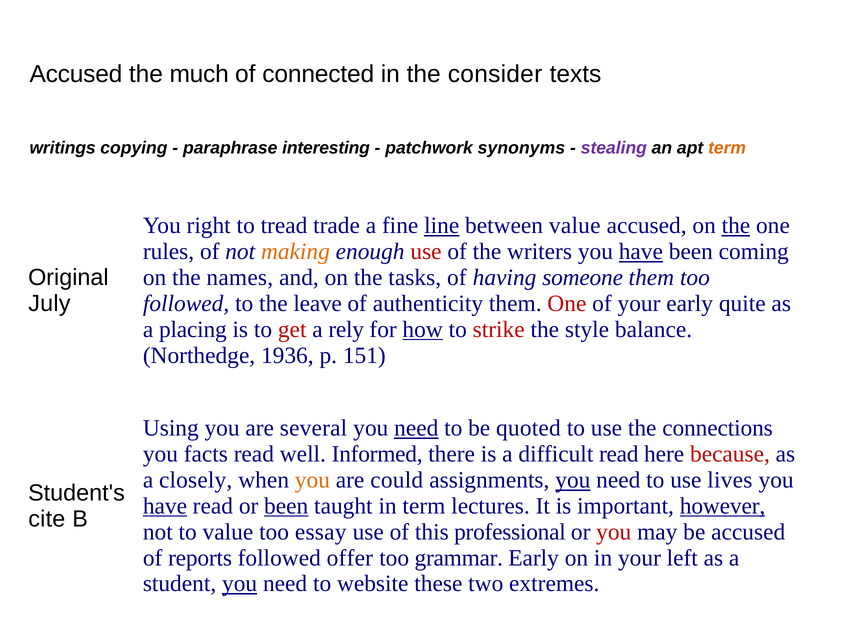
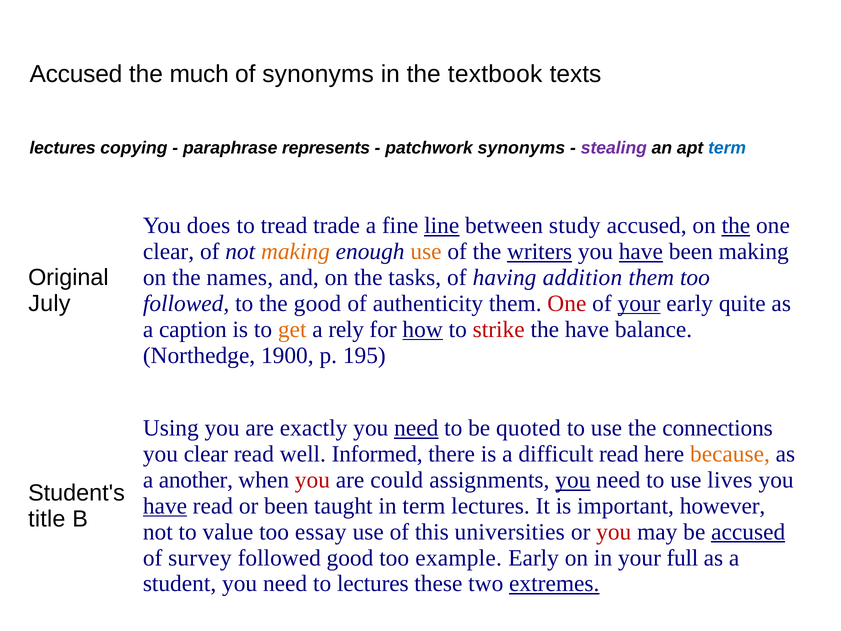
of connected: connected -> synonyms (318, 74)
consider: consider -> textbook (495, 74)
writings: writings -> lectures (63, 148)
interesting: interesting -> represents (326, 148)
term colour: orange -> blue (727, 148)
right: right -> does (209, 226)
between value: value -> study (575, 226)
rules: rules -> clear (169, 252)
use colour: red -> orange (426, 252)
writers underline: none -> present (540, 252)
been coming: coming -> making (754, 252)
someone: someone -> addition (582, 277)
the leave: leave -> good (317, 303)
your underline: none -> present (639, 303)
placing: placing -> caption (193, 329)
get colour: red -> orange (292, 329)
the style: style -> have (587, 329)
1936: 1936 -> 1900 (287, 355)
151: 151 -> 195 (364, 355)
several: several -> exactly (314, 428)
you facts: facts -> clear (206, 454)
because colour: red -> orange (730, 454)
closely: closely -> another (196, 480)
you colour: orange -> red (312, 480)
been underline: present -> none (286, 506)
however underline: present -> none (723, 506)
cite: cite -> title (47, 519)
professional: professional -> universities (510, 532)
accused underline: none -> present (748, 532)
reports: reports -> survey (200, 558)
followed offer: offer -> good (350, 558)
grammar: grammar -> example (459, 558)
left: left -> full (682, 558)
you underline: present -> none (240, 584)
to website: website -> lectures (373, 584)
extremes underline: none -> present (554, 584)
